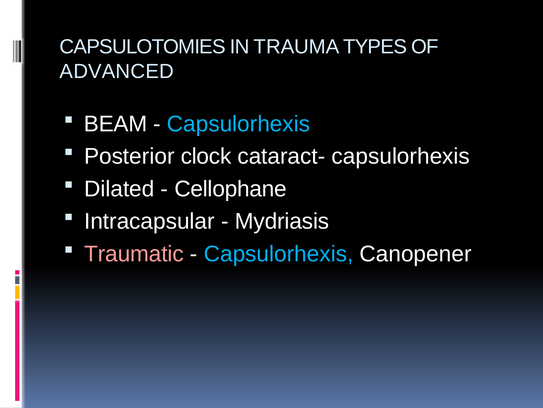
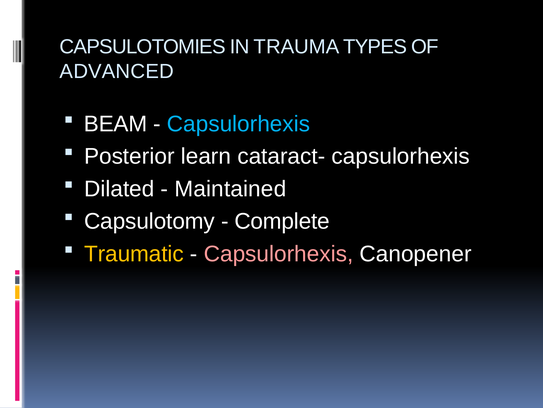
clock: clock -> learn (206, 156)
Cellophane: Cellophane -> Maintained (230, 189)
Intracapsular: Intracapsular -> Capsulotomy (149, 221)
Mydriasis: Mydriasis -> Complete (282, 221)
Traumatic colour: pink -> yellow (134, 253)
Capsulorhexis colour: light blue -> pink (279, 253)
